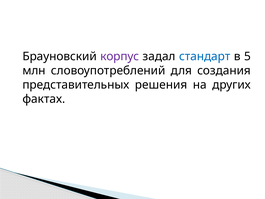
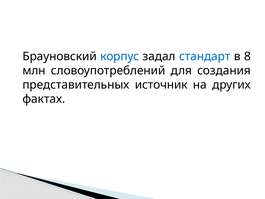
корпус colour: purple -> blue (120, 56)
5: 5 -> 8 (247, 56)
решения: решения -> источник (161, 85)
